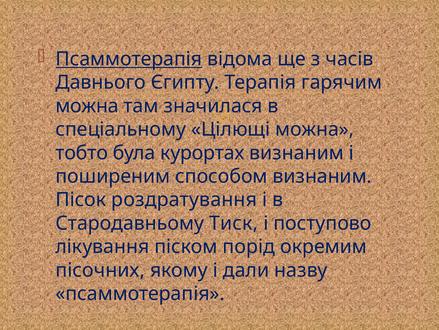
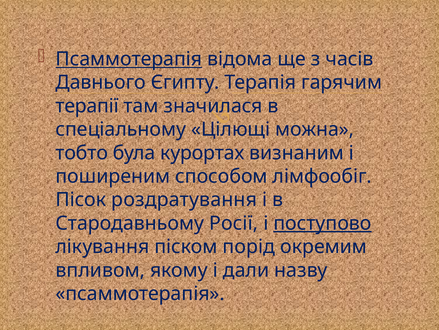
можна: можна -> терапії (87, 106)
способом визнаним: визнаним -> лімфообіг (322, 176)
Тиск: Тиск -> Росії (234, 223)
поступово underline: none -> present (323, 223)
пісочних: пісочних -> впливом (100, 270)
